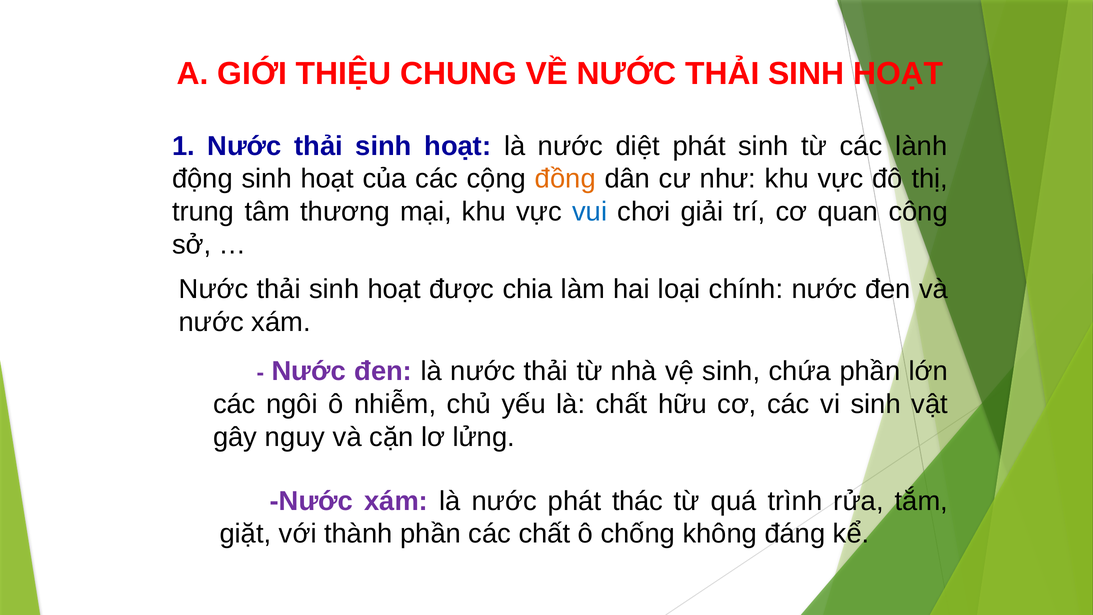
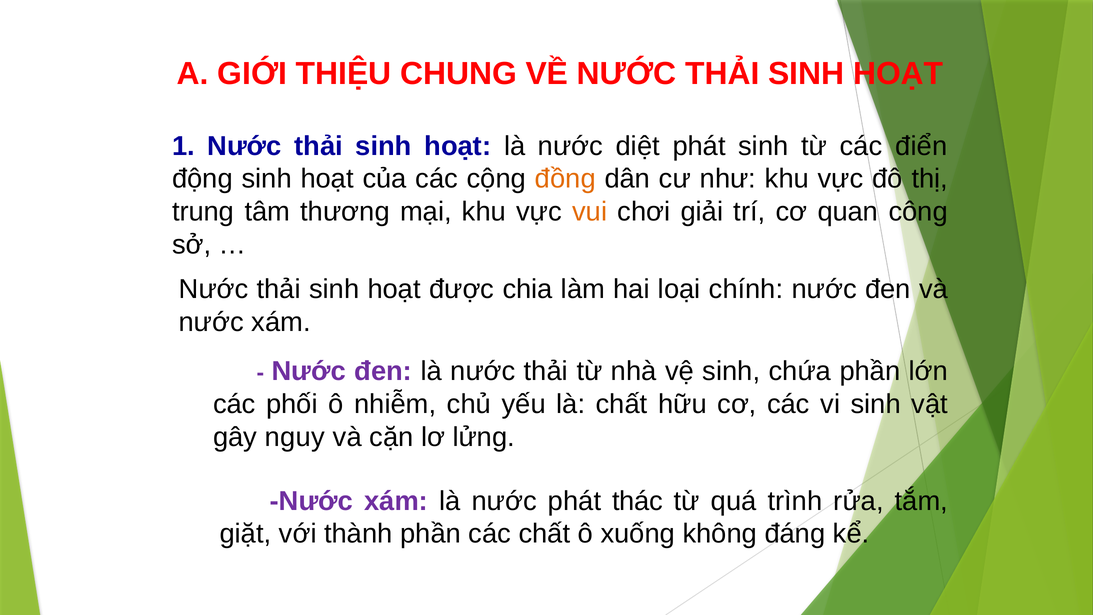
lành: lành -> điển (921, 146)
vui colour: blue -> orange (590, 212)
ngôi: ngôi -> phối (292, 404)
chống: chống -> xuống (638, 534)
